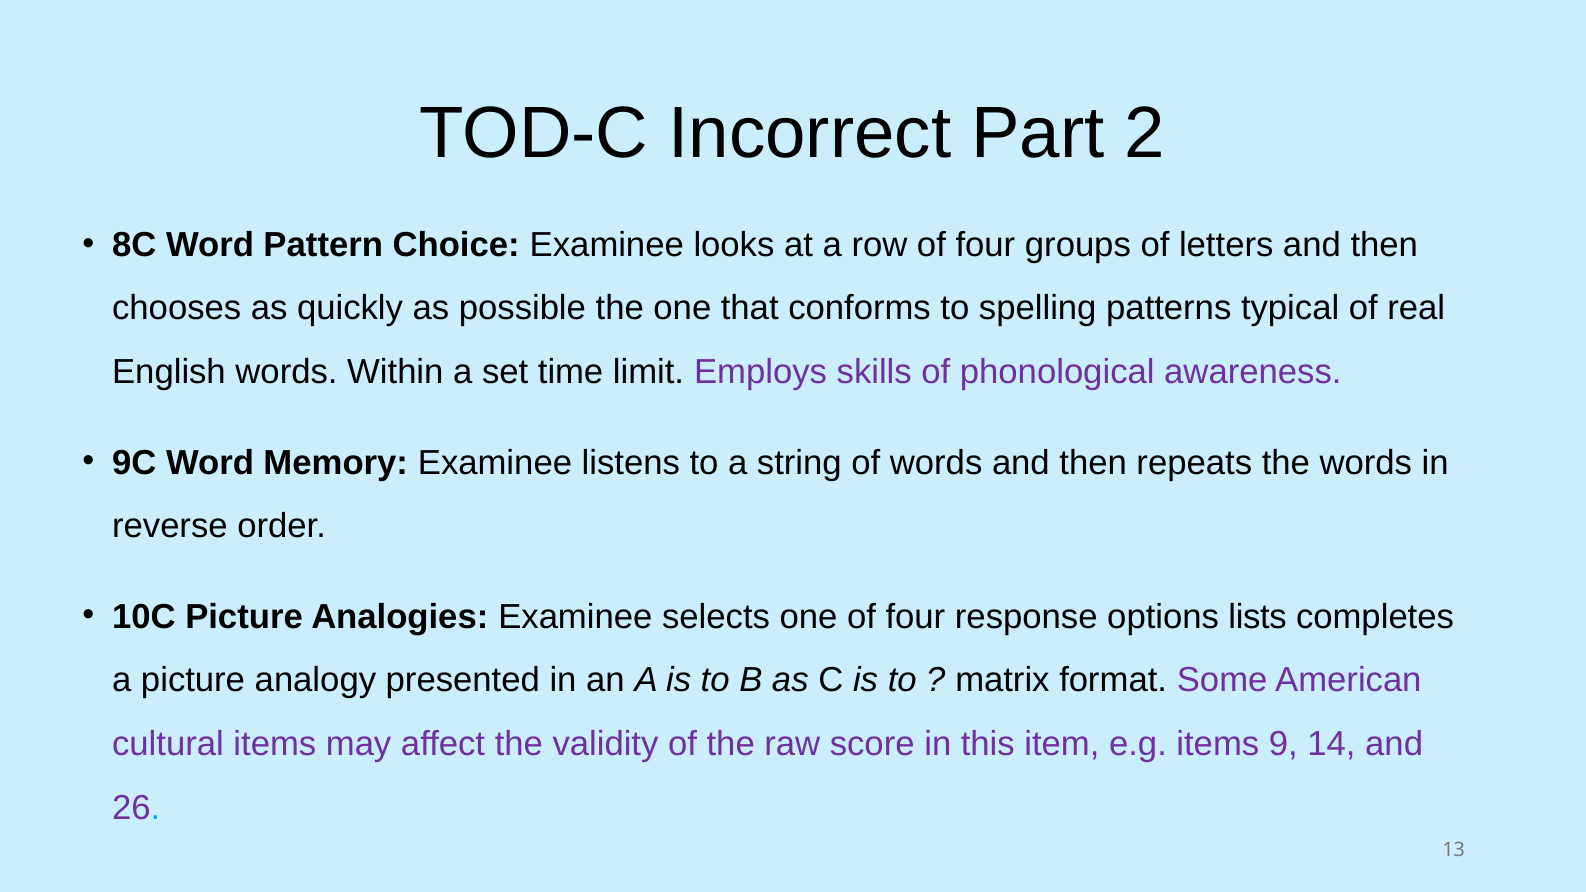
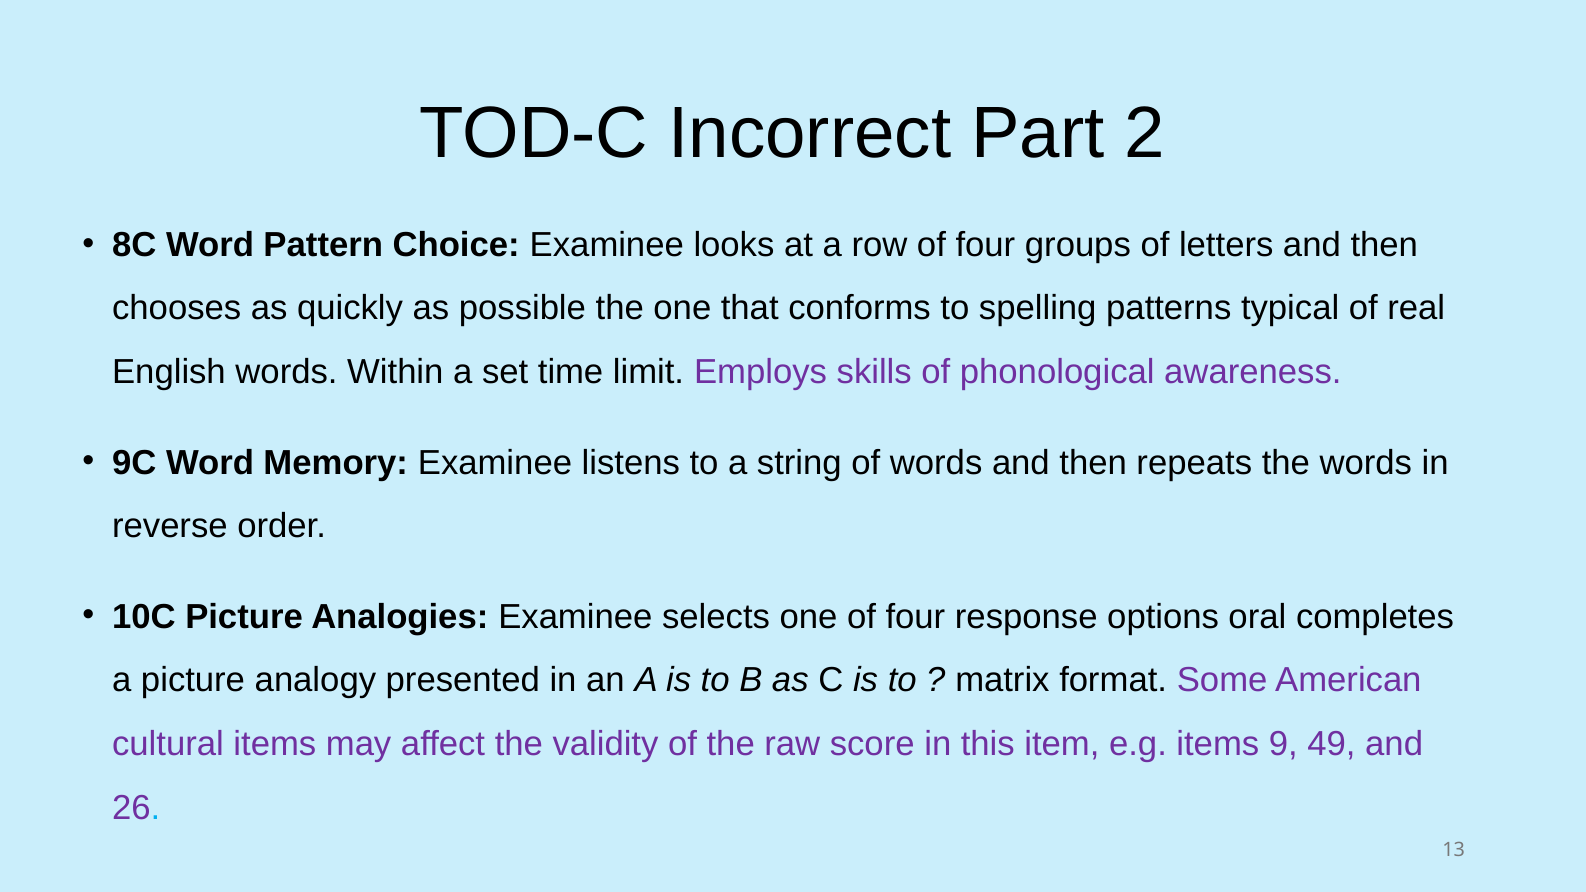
lists: lists -> oral (1257, 617)
14: 14 -> 49 (1331, 744)
